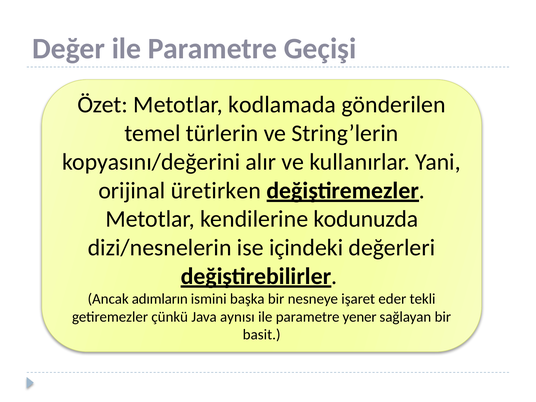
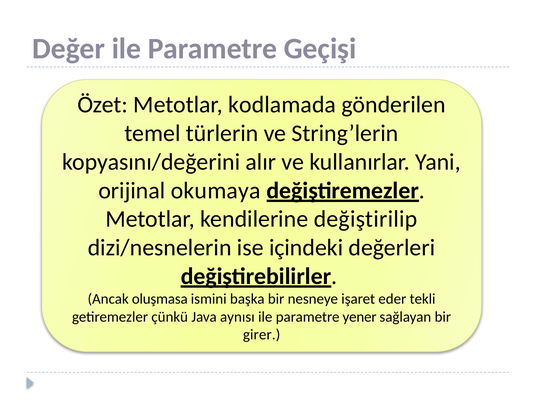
üretirken: üretirken -> okumaya (216, 191)
kodunuzda: kodunuzda -> değiştirilip (366, 219)
adımların: adımların -> oluşmasa (160, 299)
basit: basit -> girer (262, 335)
